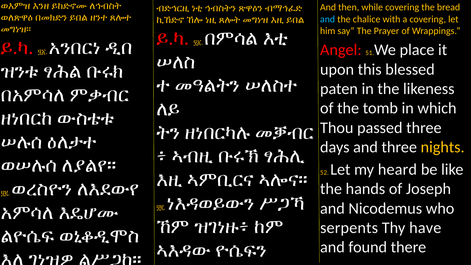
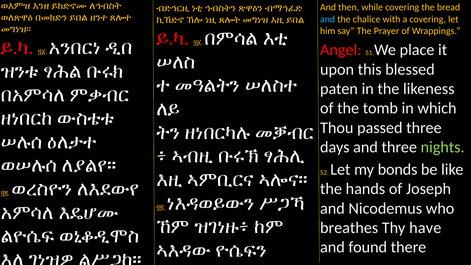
nights colour: yellow -> light green (443, 147)
heard: heard -> bonds (398, 169)
serpents: serpents -> breathes (349, 228)
